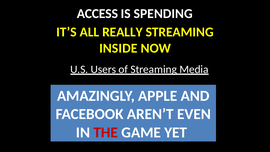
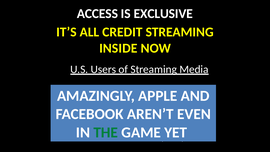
SPENDING: SPENDING -> EXCLUSIVE (163, 14)
REALLY: REALLY -> CREDIT (122, 32)
THE colour: red -> green (106, 132)
